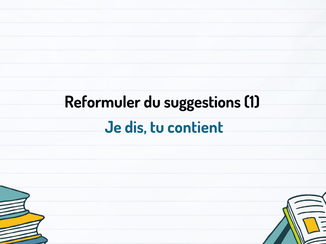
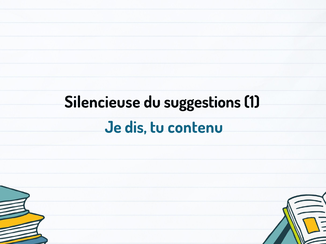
Reformuler: Reformuler -> Silencieuse (102, 102)
contient: contient -> contenu (195, 128)
